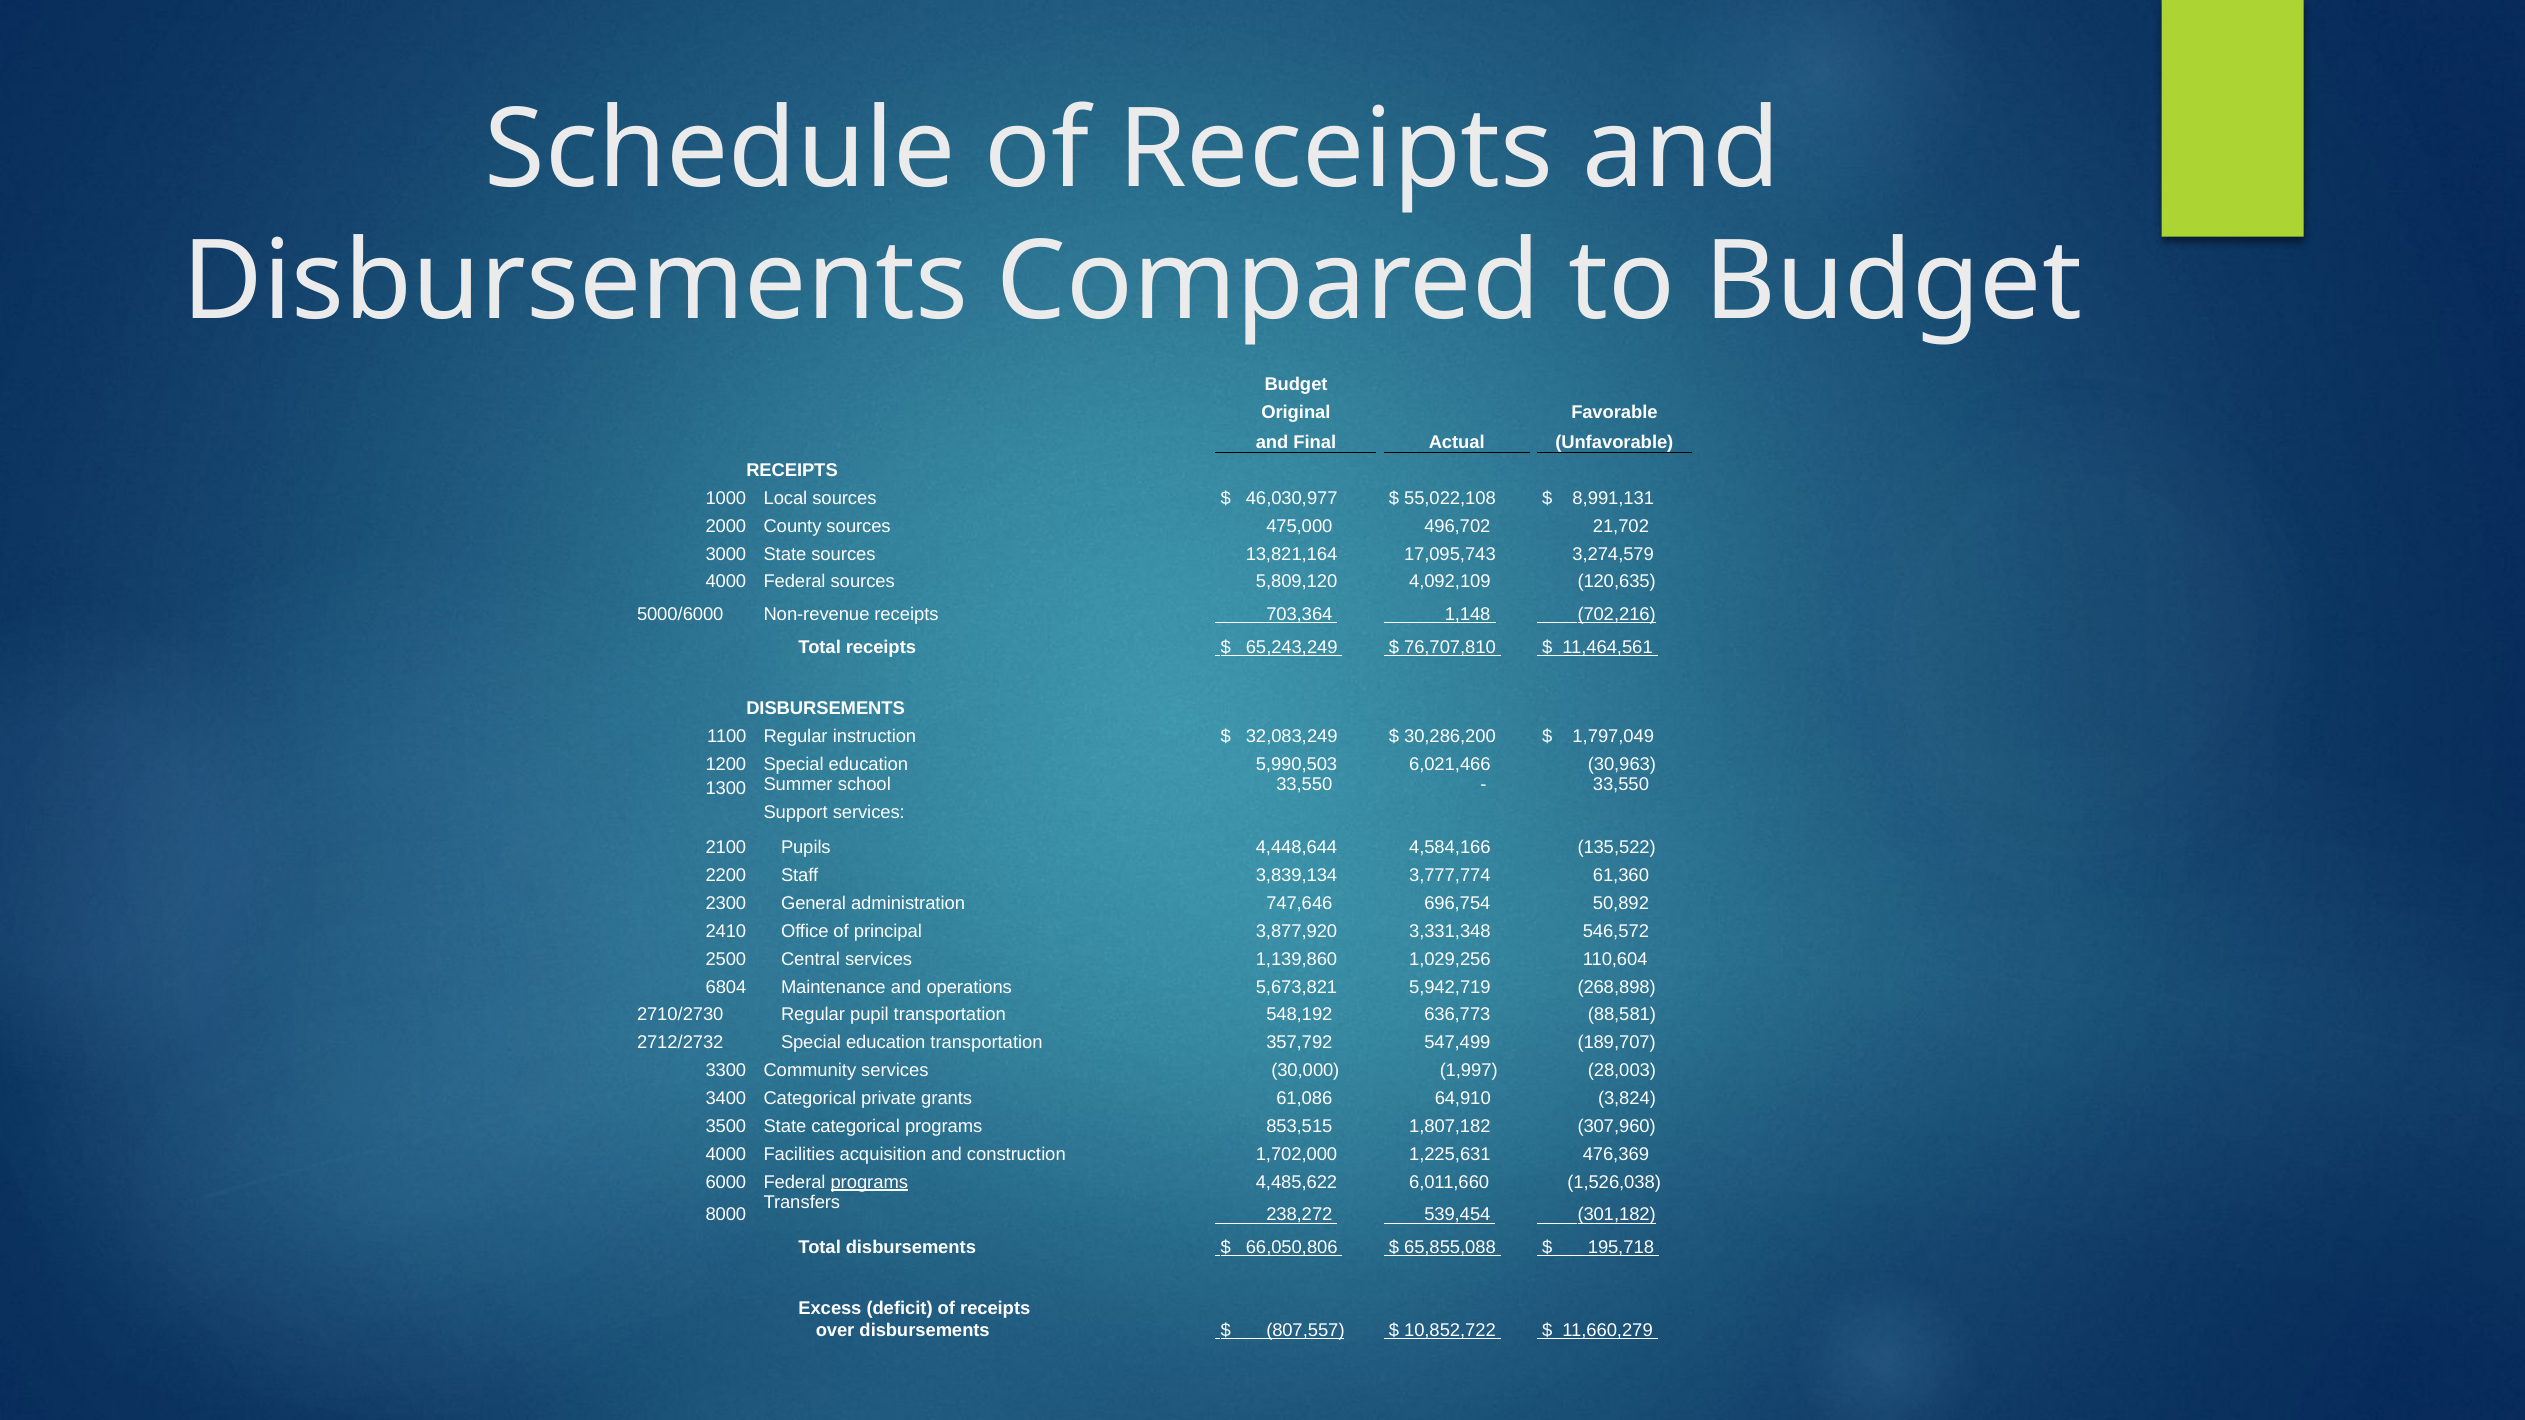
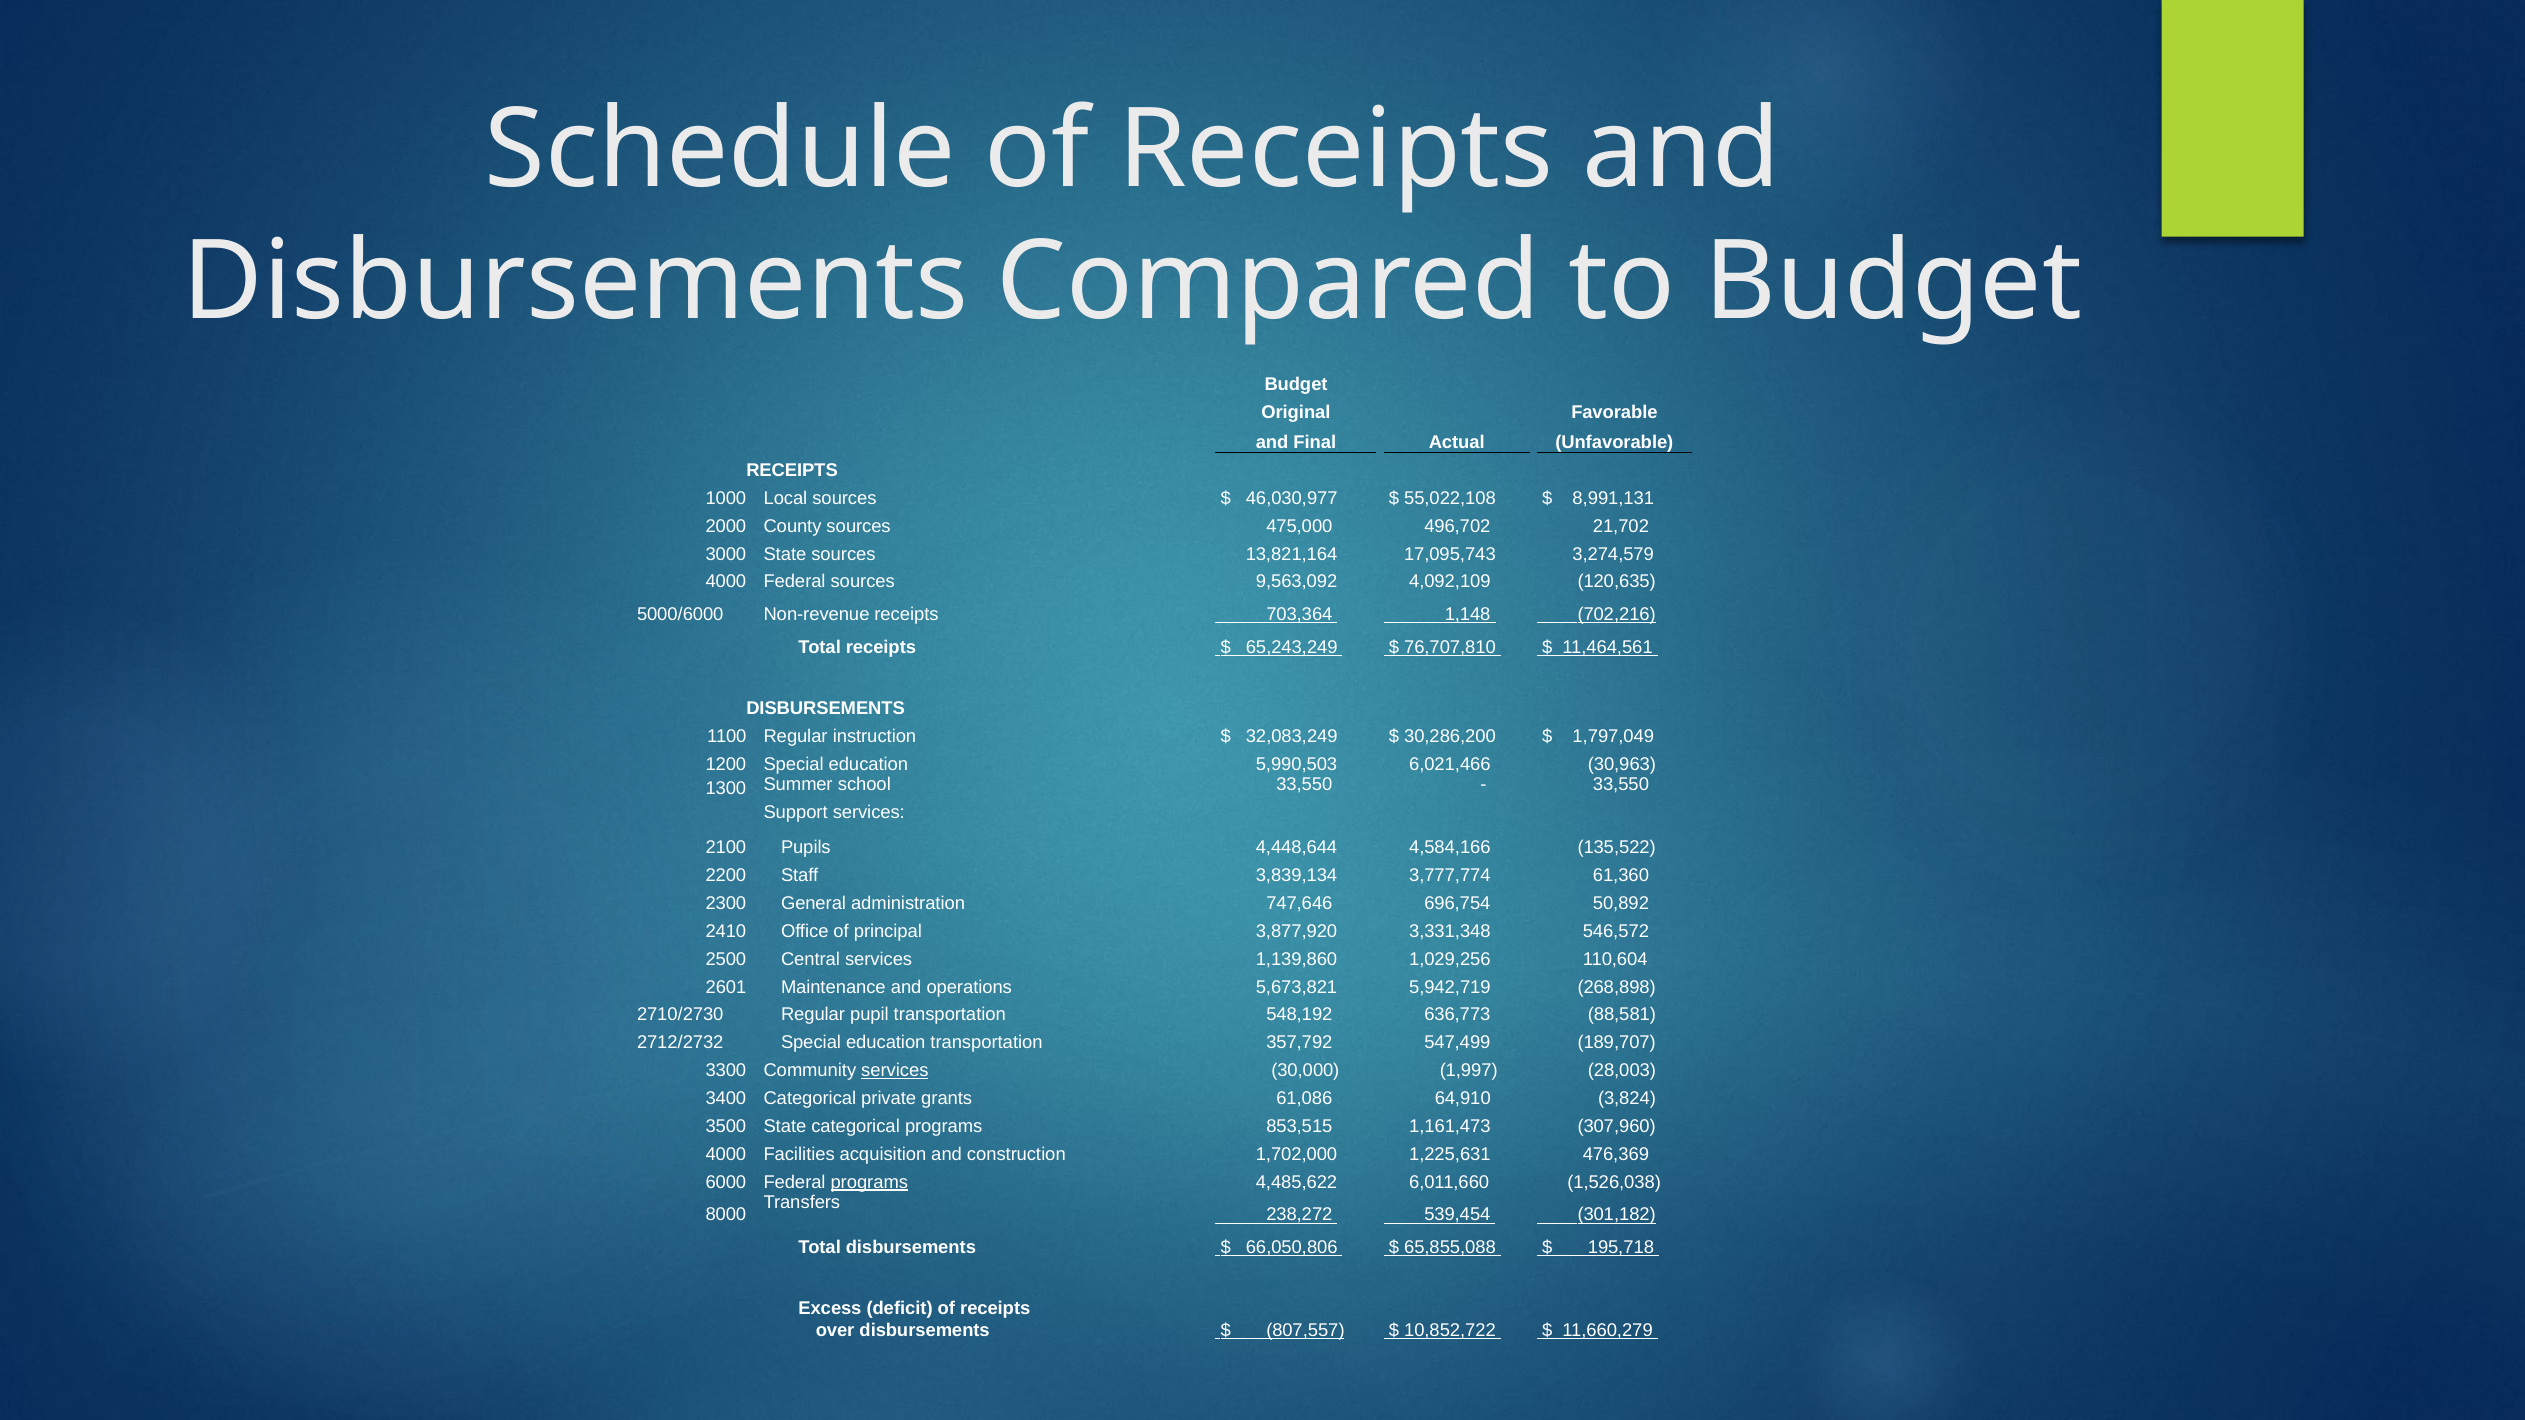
5,809,120: 5,809,120 -> 9,563,092 (1297, 582)
6804: 6804 -> 2601 (726, 987)
services underline: none -> present (895, 1071)
1,807,182: 1,807,182 -> 1,161,473 (1450, 1127)
